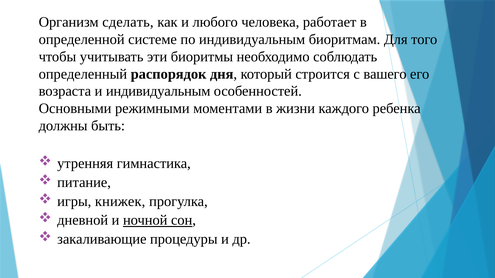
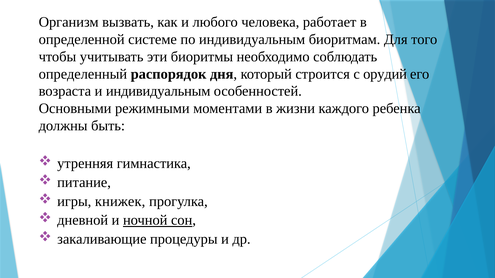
сделать: сделать -> вызвать (128, 22)
вашего: вашего -> орудий (385, 74)
